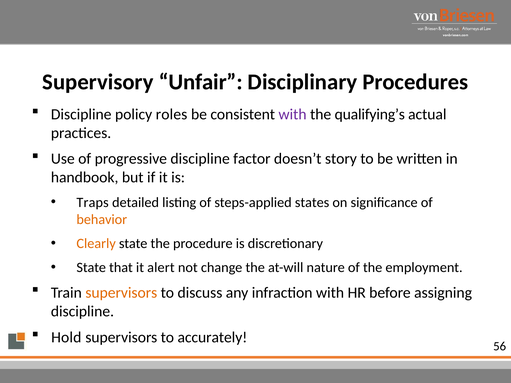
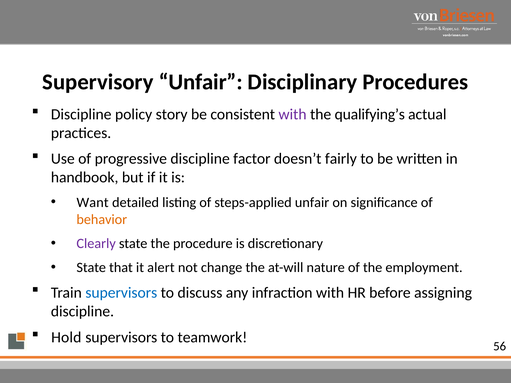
roles: roles -> story (172, 114)
story: story -> fairly (341, 159)
Traps: Traps -> Want (93, 202)
steps-applied states: states -> unfair (312, 202)
Clearly colour: orange -> purple (96, 244)
supervisors colour: orange -> blue (121, 293)
accurately: accurately -> teamwork (212, 337)
